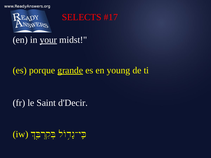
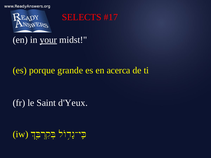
grande underline: present -> none (70, 70)
young: young -> acerca (118, 70)
d'Decir: d'Decir -> d'Yeux (73, 103)
